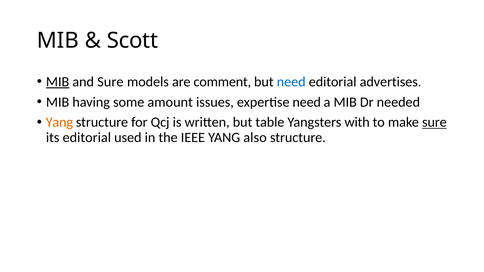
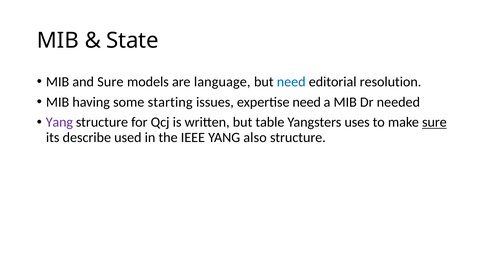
Scott: Scott -> State (132, 41)
MIB underline: present -> none (58, 82)
comment: comment -> language (222, 82)
advertises: advertises -> resolution (391, 82)
amount: amount -> starting (170, 102)
Yang colour: orange -> purple (59, 122)
with: with -> uses (357, 122)
its editorial: editorial -> describe (87, 138)
